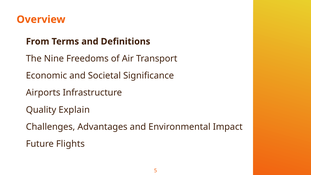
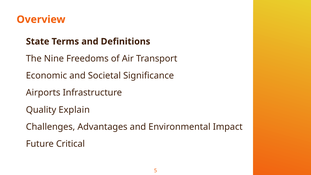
From: From -> State (38, 41)
Flights: Flights -> Critical (70, 144)
